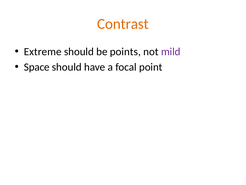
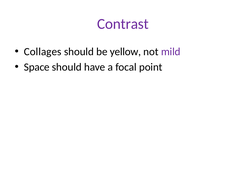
Contrast colour: orange -> purple (123, 24)
Extreme: Extreme -> Collages (43, 52)
points: points -> yellow (125, 52)
